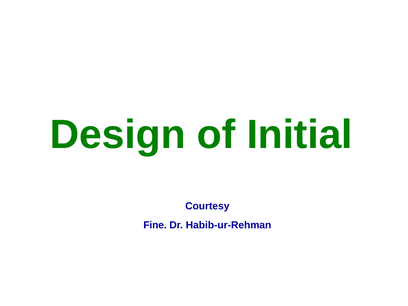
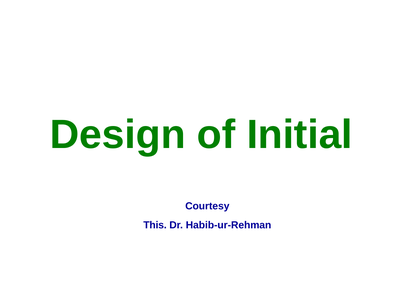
Fine: Fine -> This (155, 225)
